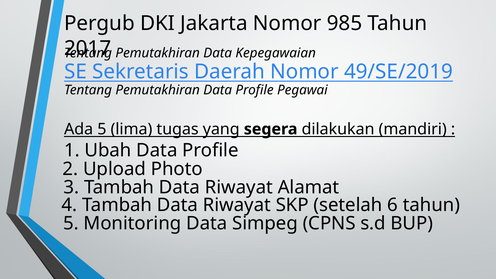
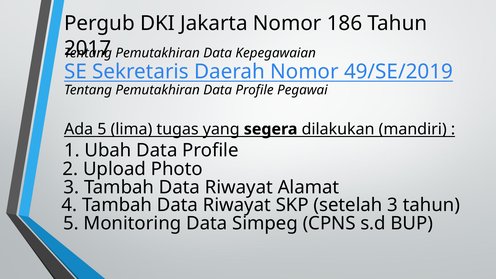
985: 985 -> 186 (344, 23)
setelah 6: 6 -> 3 (393, 205)
